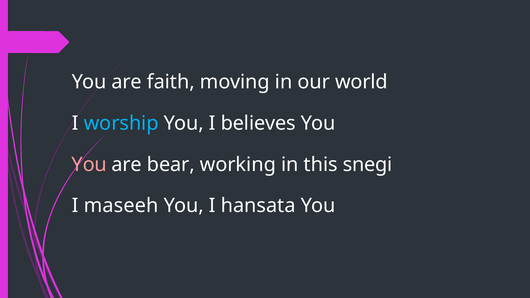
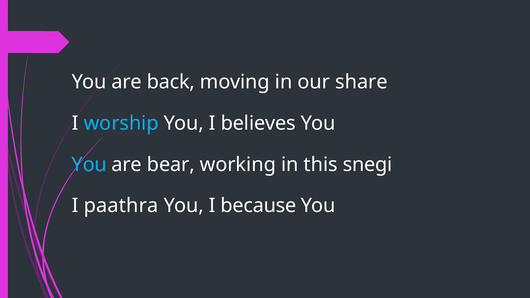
faith: faith -> back (171, 82)
world: world -> share (361, 82)
You colour: pink -> light blue (89, 165)
maseeh: maseeh -> paathra (121, 206)
hansata: hansata -> because (258, 206)
